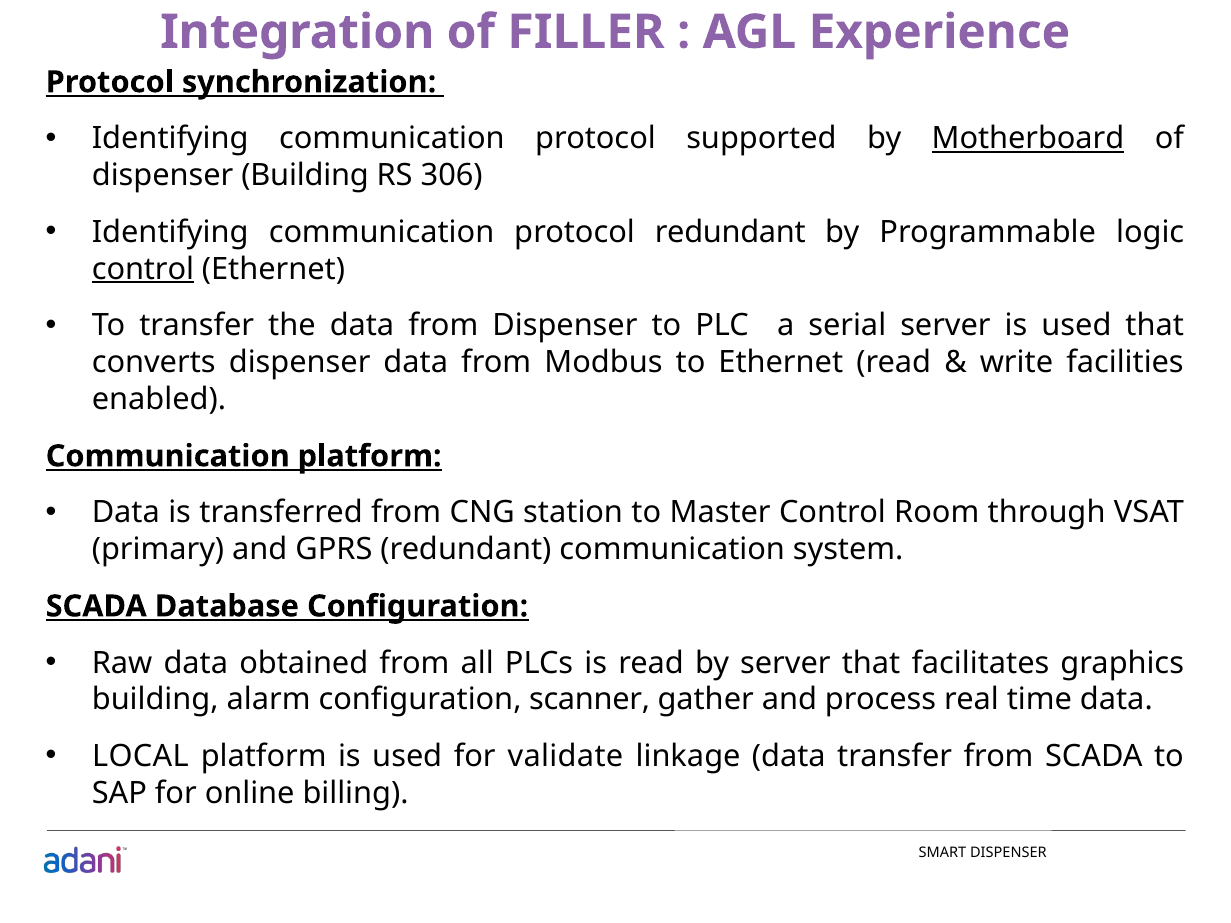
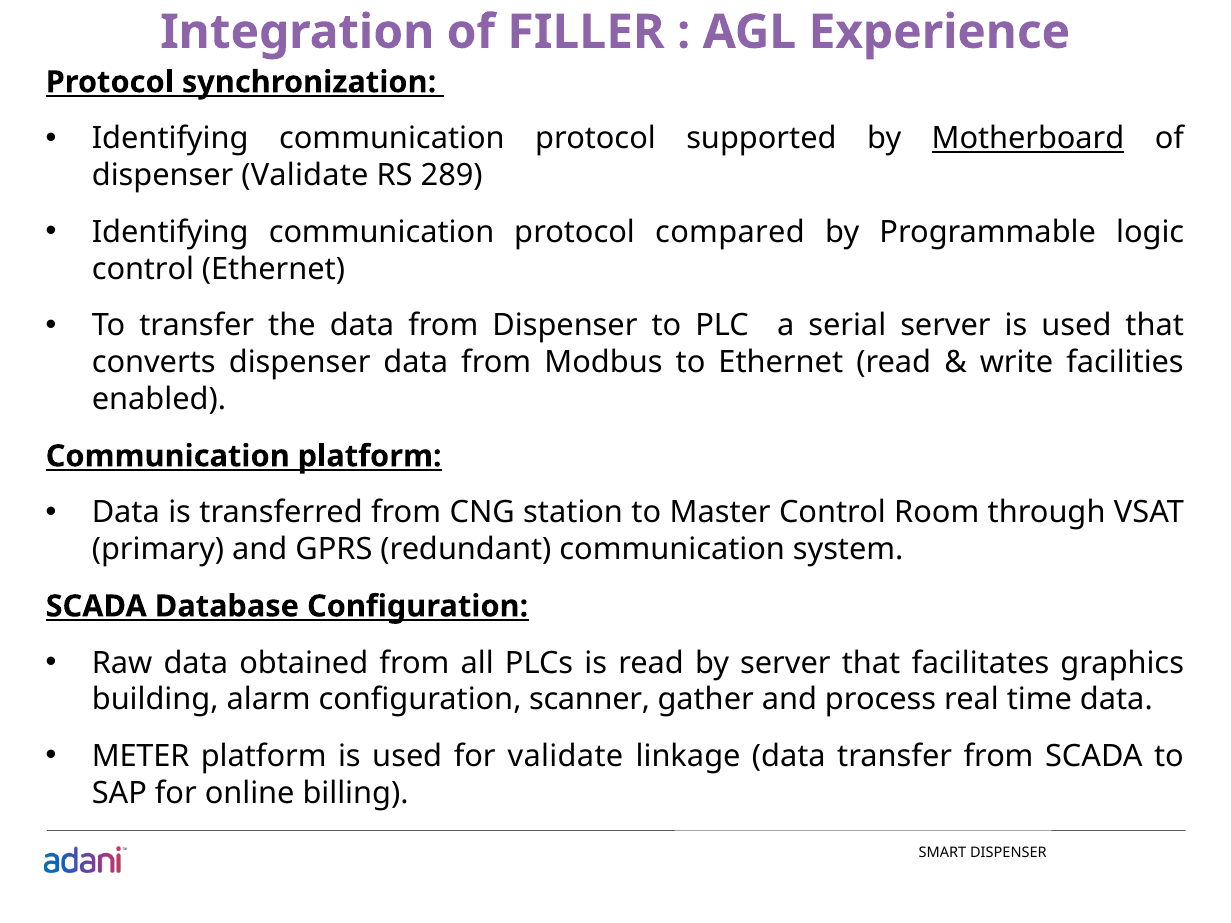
dispenser Building: Building -> Validate (305, 176)
306: 306 -> 289 (452, 176)
protocol redundant: redundant -> compared (730, 232)
control underline: present -> none (143, 269)
LOCAL: LOCAL -> METER (141, 757)
